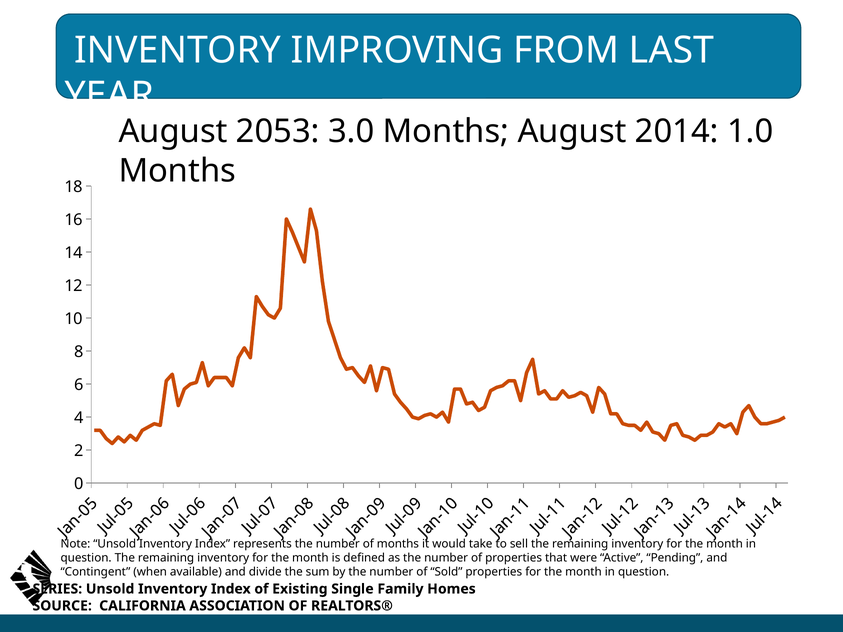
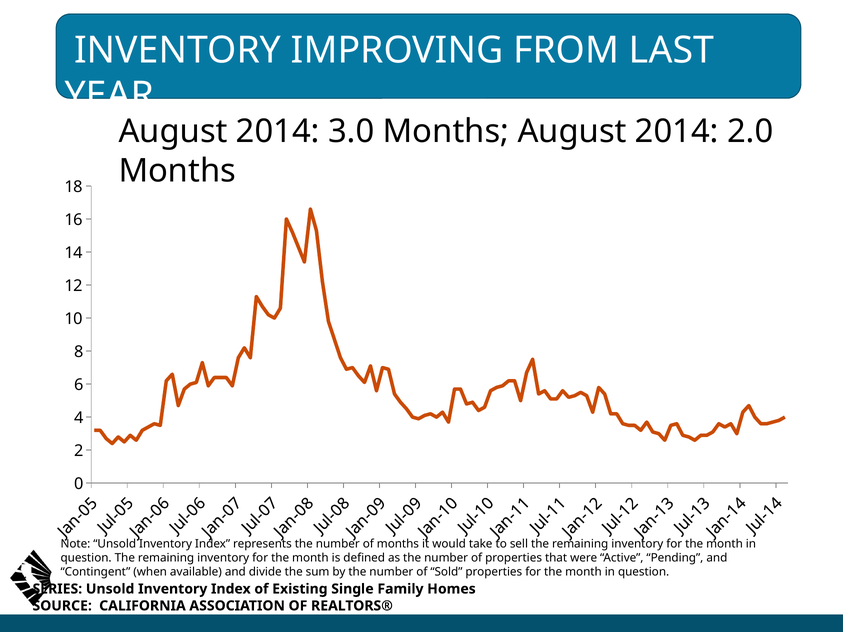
2053: 2053 -> 2014 (278, 132)
1.0: 1.0 -> 2.0 (750, 132)
